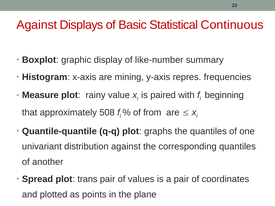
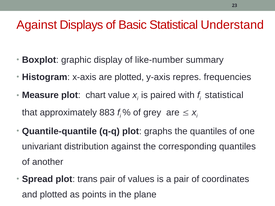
Continuous: Continuous -> Understand (232, 25)
are mining: mining -> plotted (129, 77)
rainy: rainy -> chart (96, 95)
beginning: beginning -> statistical (224, 95)
508: 508 -> 883 (107, 113)
from: from -> grey (152, 113)
